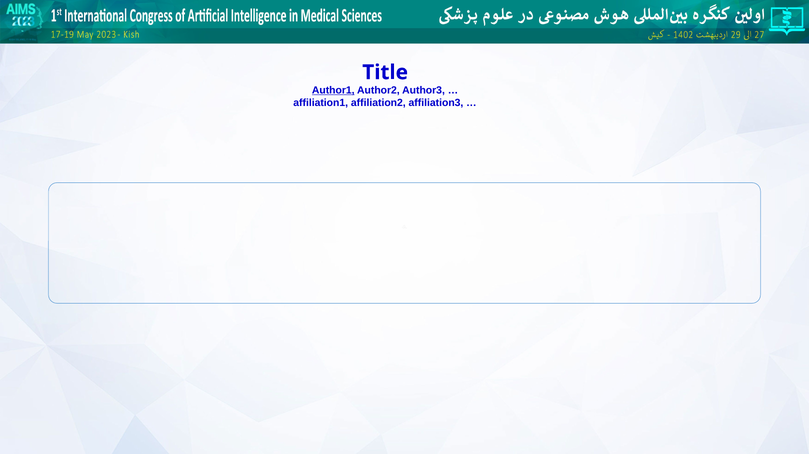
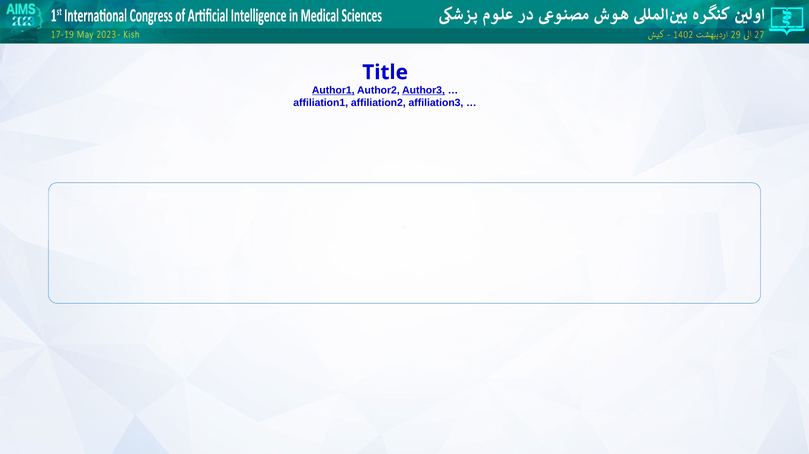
Author3 underline: none -> present (424, 90)
